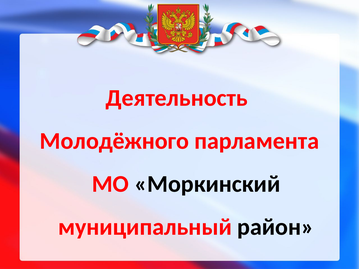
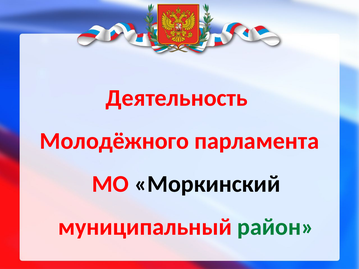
район colour: black -> green (276, 227)
